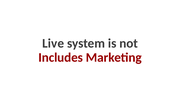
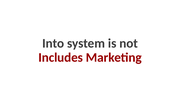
Live: Live -> Into (53, 43)
